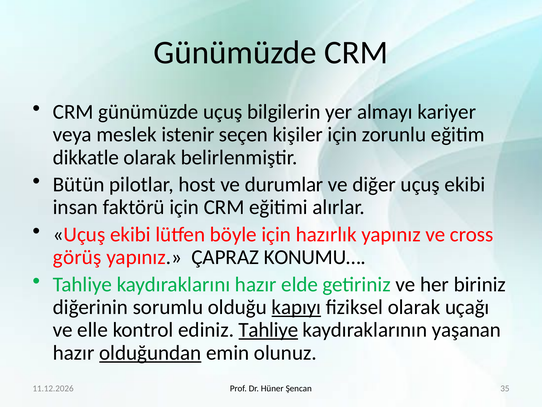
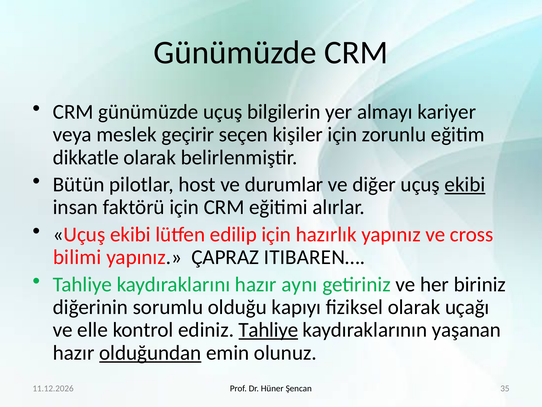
istenir: istenir -> geçirir (188, 134)
ekibi underline: none -> present (465, 184)
böyle: böyle -> edilip (233, 234)
görüş: görüş -> bilimi (77, 257)
KONUMU…: KONUMU… -> ITIBAREN… (315, 257)
elde: elde -> aynı (299, 284)
kapıyı underline: present -> none (296, 307)
